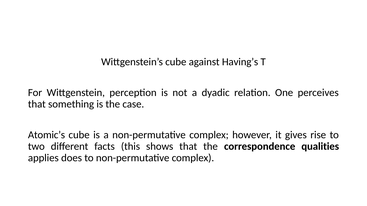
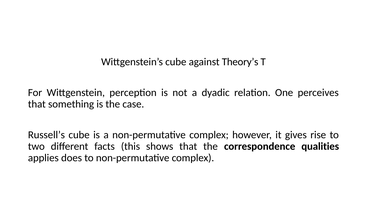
Having’s: Having’s -> Theory’s (240, 62)
Atomic’s: Atomic’s -> Russell’s (46, 135)
